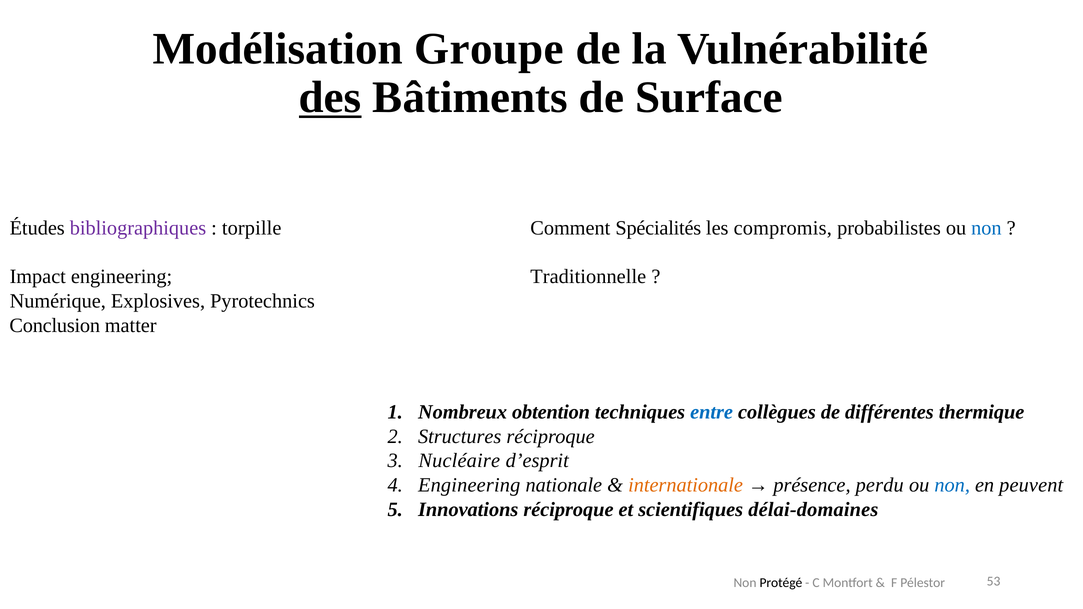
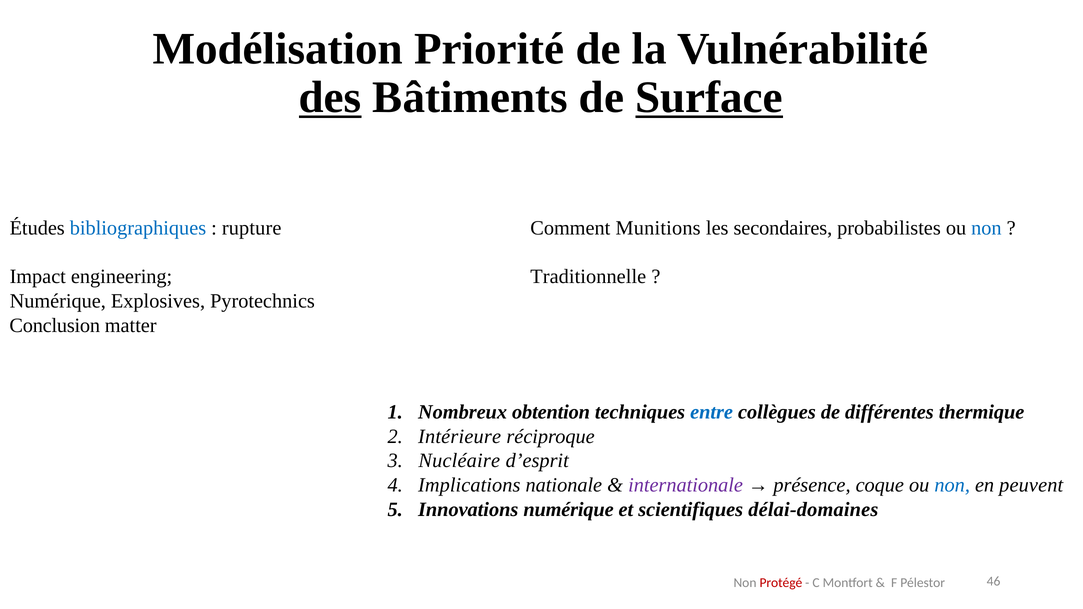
Groupe: Groupe -> Priorité (489, 49)
Surface underline: none -> present (709, 97)
Spécialités: Spécialités -> Munitions (658, 228)
compromis: compromis -> secondaires (783, 228)
bibliographiques colour: purple -> blue (138, 228)
torpille: torpille -> rupture (252, 228)
Structures: Structures -> Intérieure (460, 436)
Engineering: Engineering -> Implications (469, 485)
internationale colour: orange -> purple (686, 485)
perdu: perdu -> coque (880, 485)
Innovations réciproque: réciproque -> numérique (569, 510)
Protégé colour: black -> red (781, 583)
53: 53 -> 46 (994, 582)
